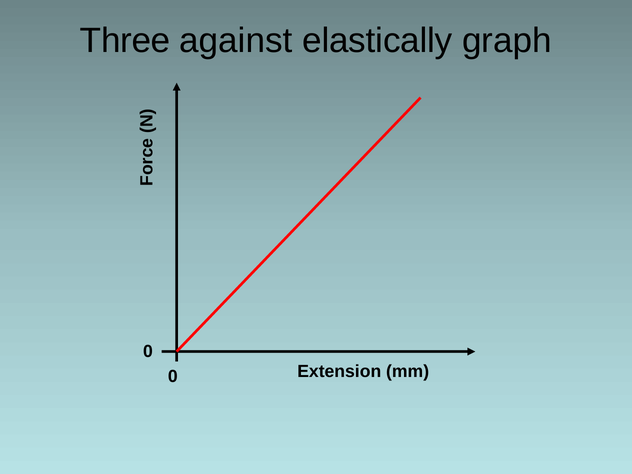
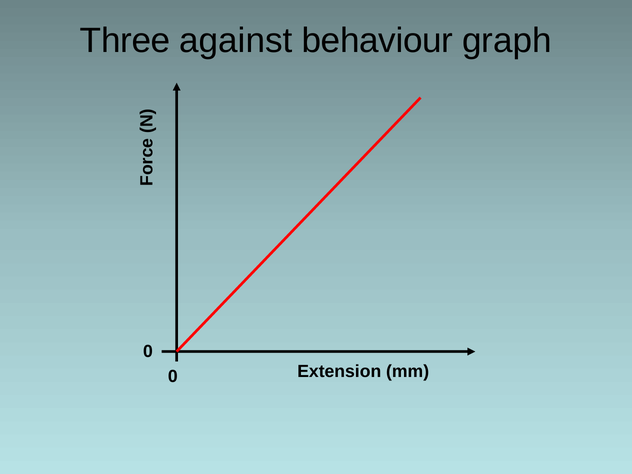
elastically: elastically -> behaviour (377, 41)
